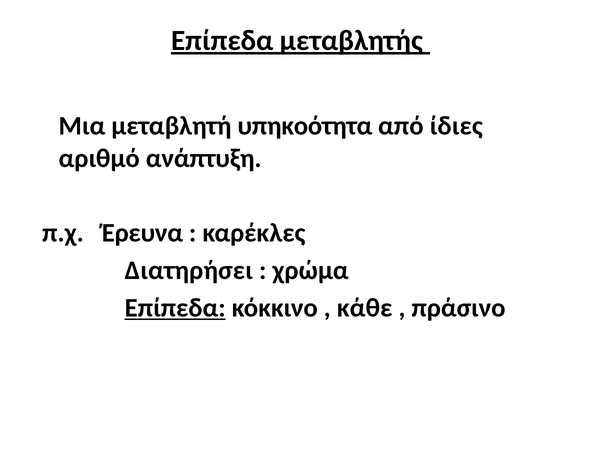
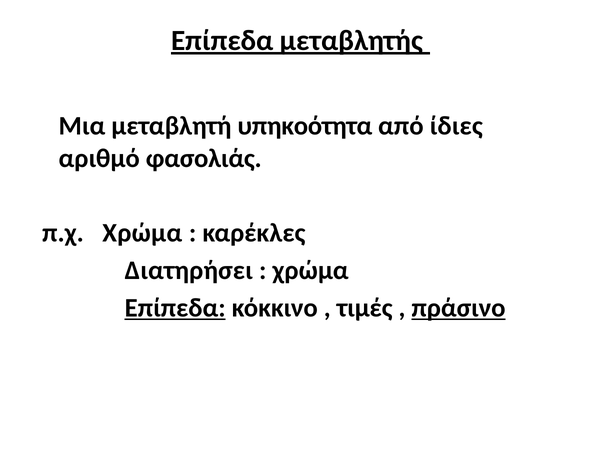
ανάπτυξη: ανάπτυξη -> φασολιάς (204, 158)
π.χ Έρευνα: Έρευνα -> Χρώμα (142, 233)
κάθε: κάθε -> τιμές (365, 308)
πράσινο underline: none -> present (458, 308)
